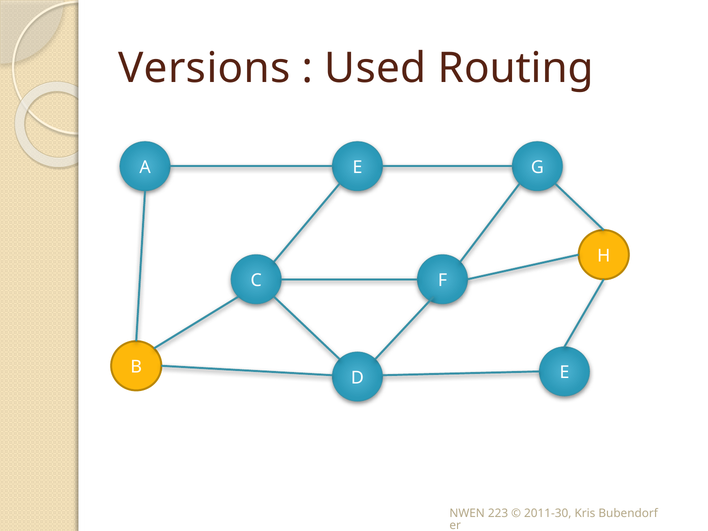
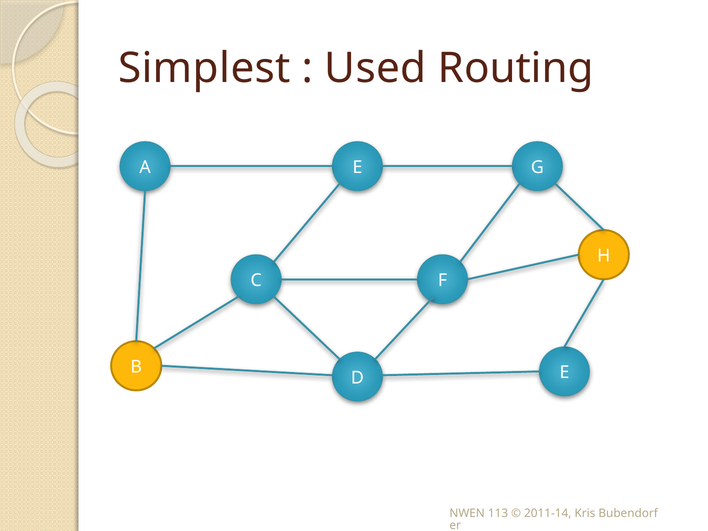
Versions: Versions -> Simplest (204, 68)
223: 223 -> 113 (498, 513)
2011-30: 2011-30 -> 2011-14 (548, 513)
